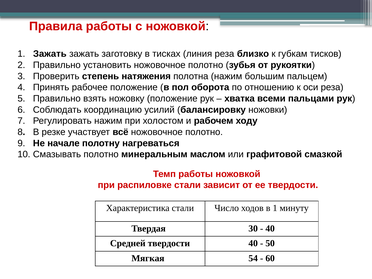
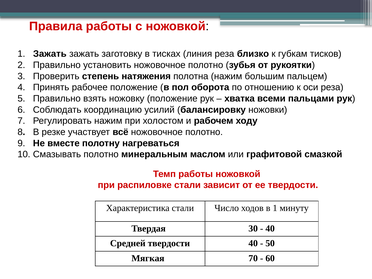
начале: начале -> вместе (64, 143)
54: 54 -> 70 (253, 258)
